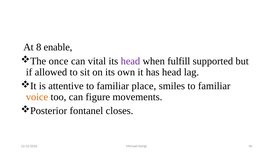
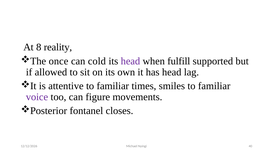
enable: enable -> reality (58, 47)
vital: vital -> cold (97, 61)
place: place -> times (144, 86)
voice colour: orange -> purple (37, 97)
